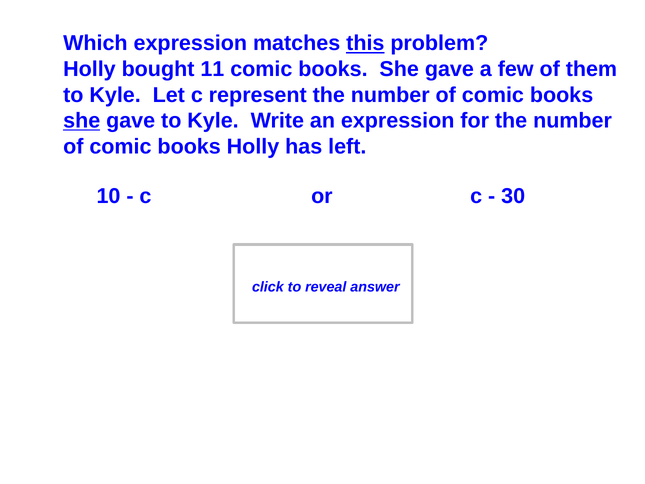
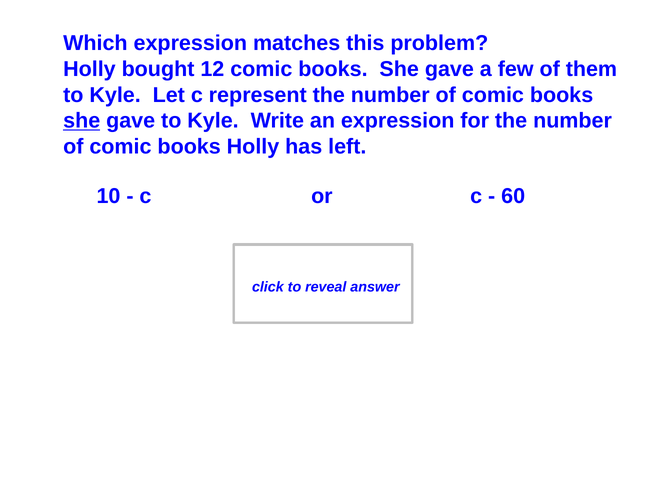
this underline: present -> none (365, 43)
11: 11 -> 12 (212, 69)
30: 30 -> 60 (513, 196)
